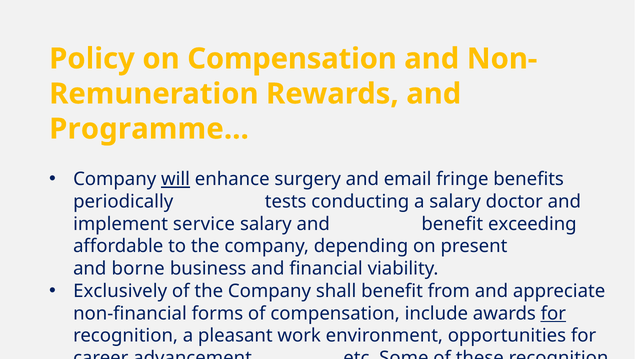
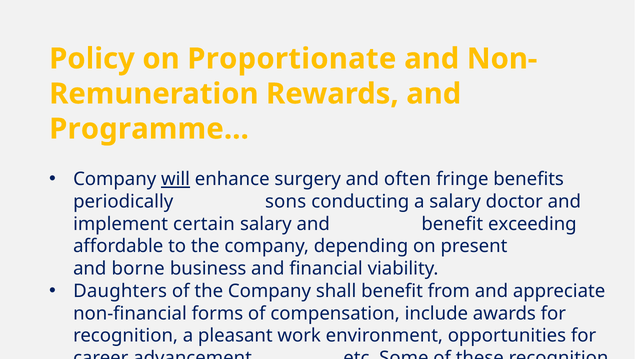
on Compensation: Compensation -> Proportionate (292, 59)
and email: email -> often (408, 179)
tests: tests -> sons (286, 202)
service: service -> certain (204, 224)
Exclusively: Exclusively -> Daughters (120, 291)
for underline: present -> none (553, 313)
